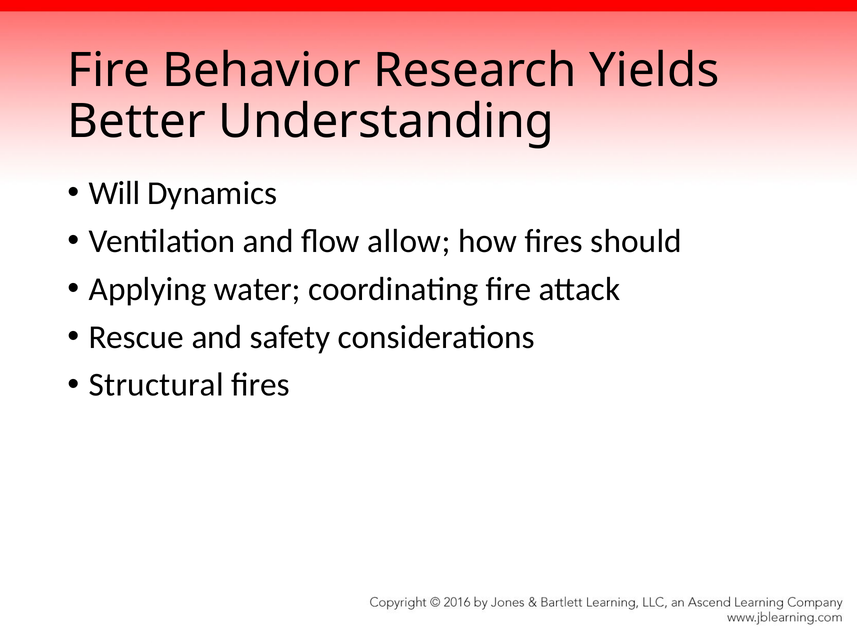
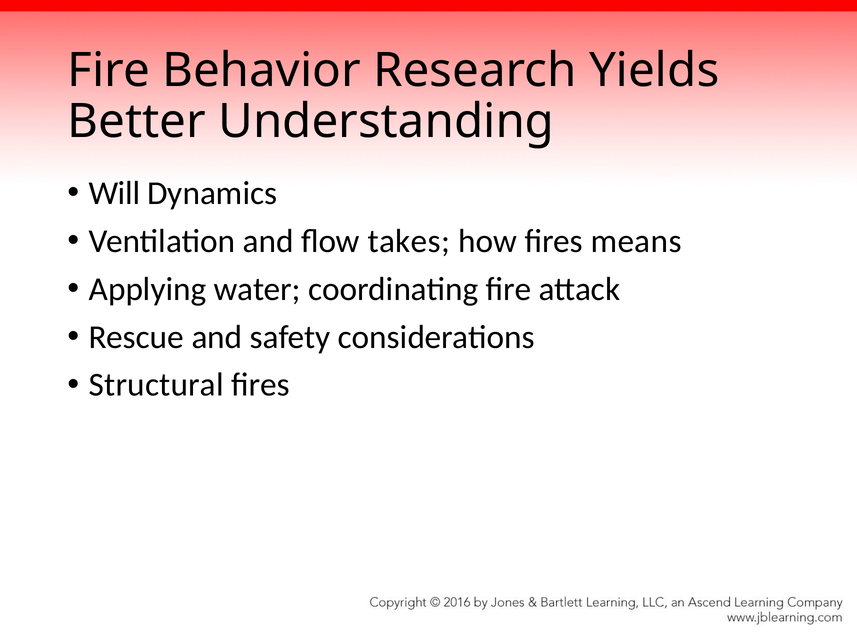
allow: allow -> takes (409, 241)
should: should -> means (636, 241)
